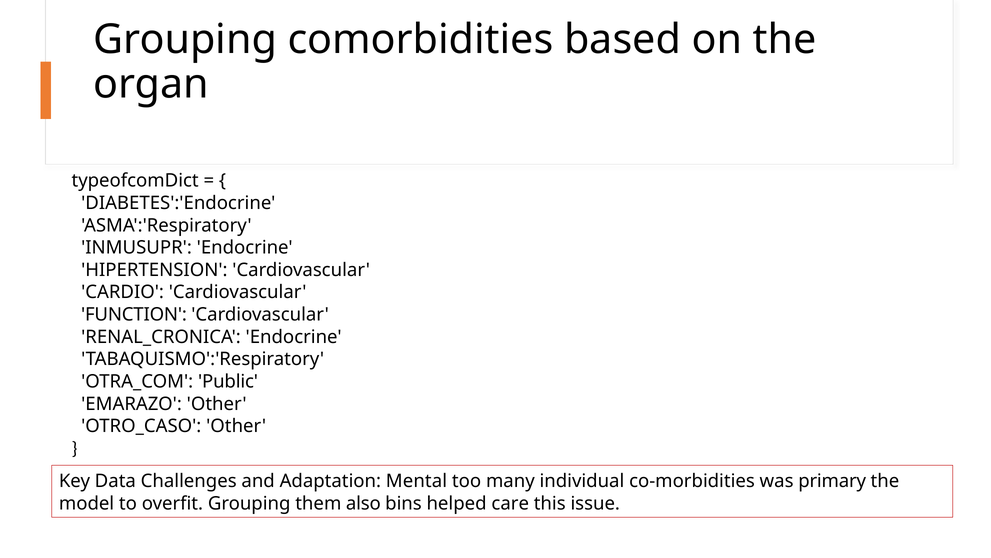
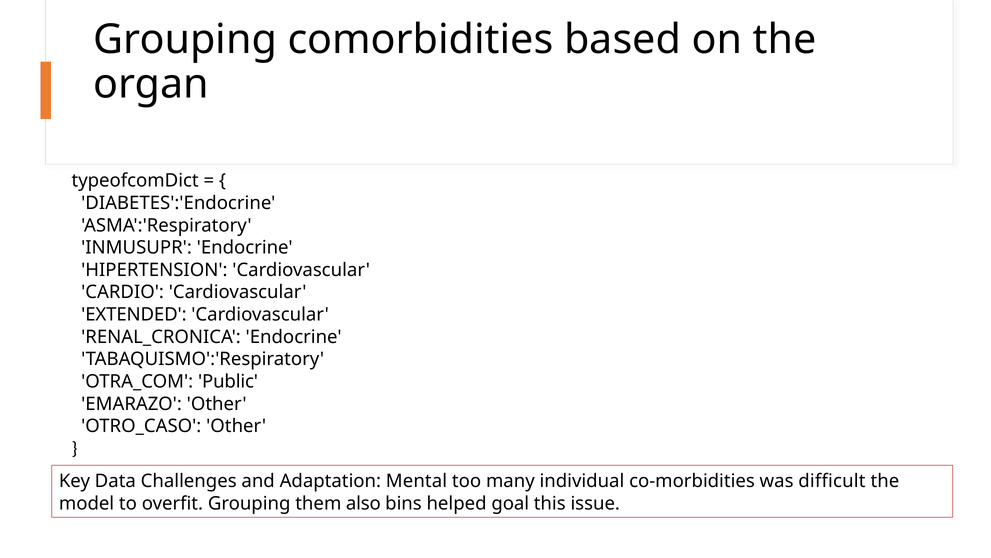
FUNCTION: FUNCTION -> EXTENDED (134, 314)
primary: primary -> difficult (832, 481)
care: care -> goal (510, 503)
